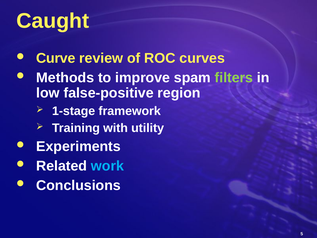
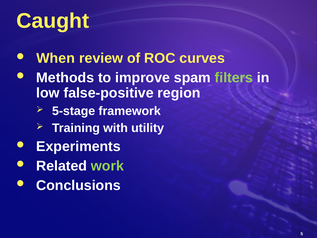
Curve: Curve -> When (56, 58)
1-stage: 1-stage -> 5-stage (74, 111)
work colour: light blue -> light green (107, 166)
